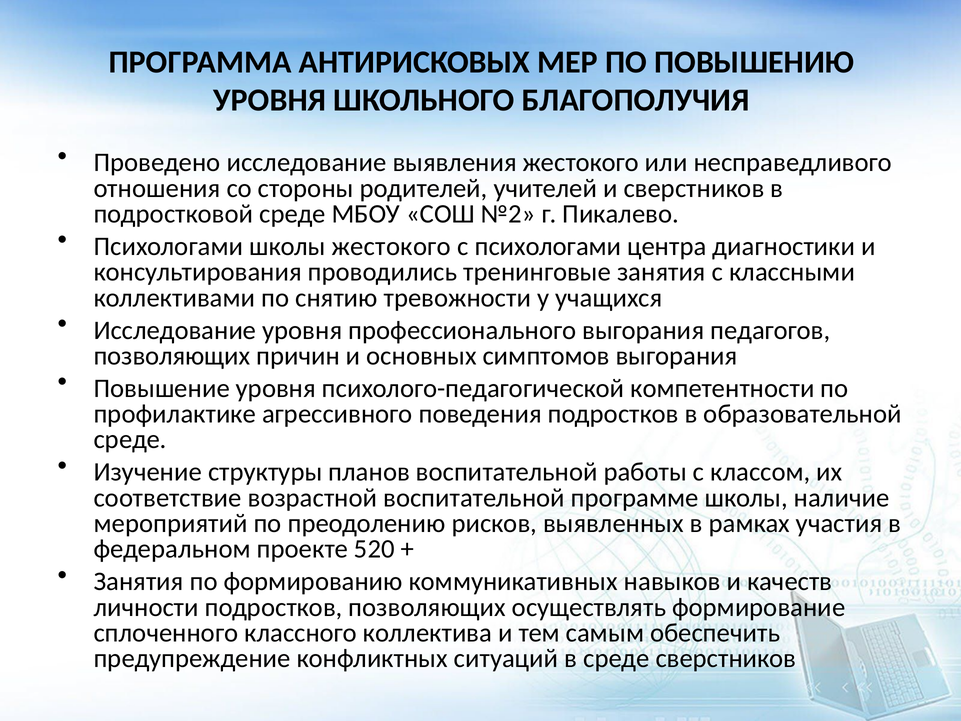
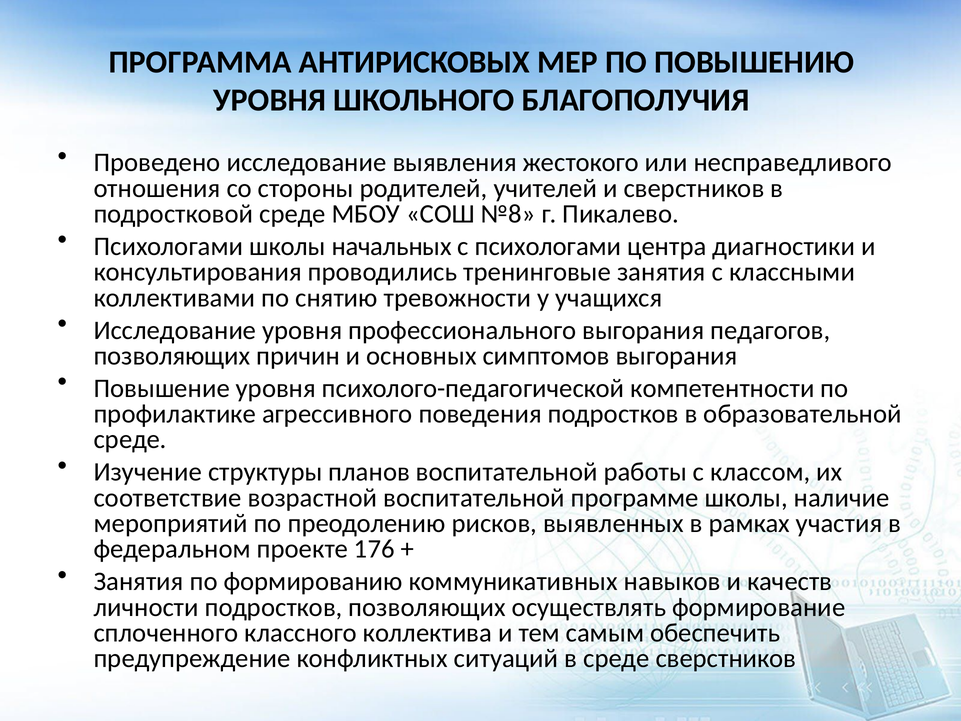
№2: №2 -> №8 (508, 214)
школы жестокого: жестокого -> начальных (392, 246)
520: 520 -> 176 (374, 549)
